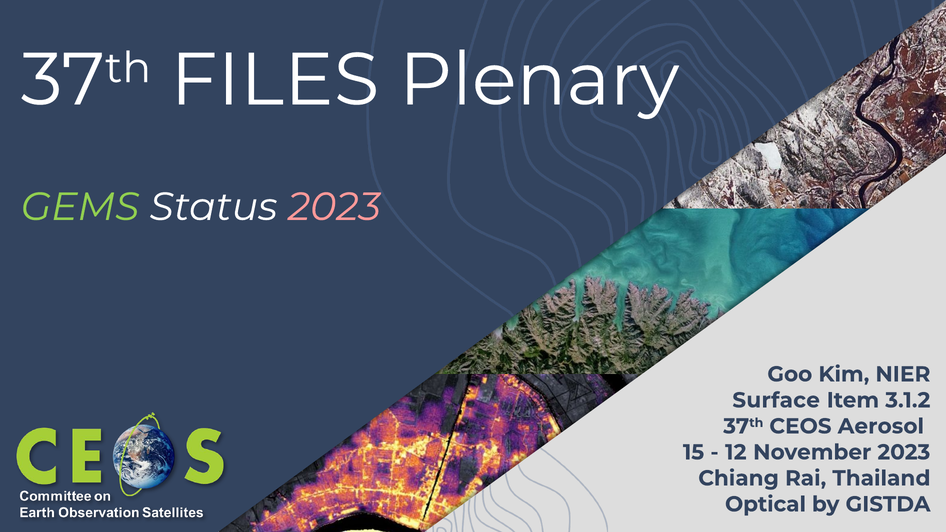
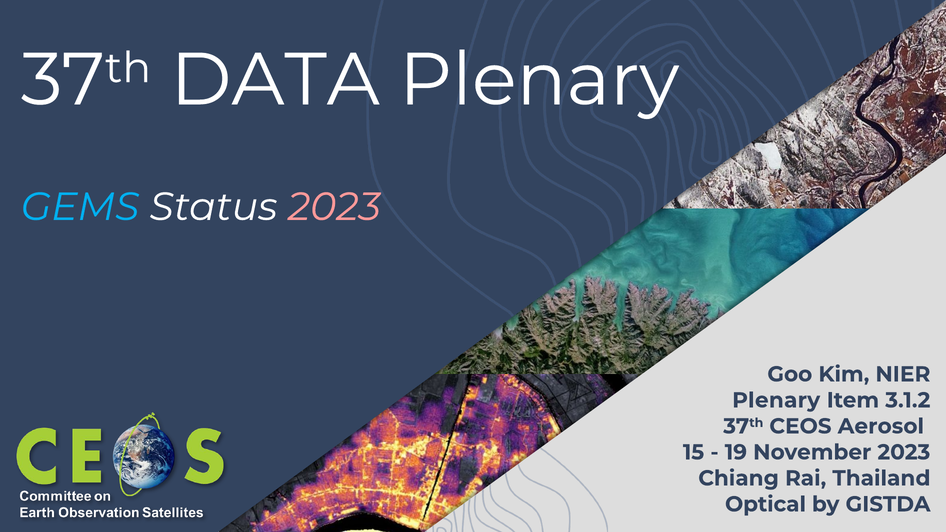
FILES: FILES -> DATA (275, 80)
GEMS colour: light green -> light blue (80, 207)
Surface: Surface -> Plenary (776, 400)
12: 12 -> 19 (736, 452)
